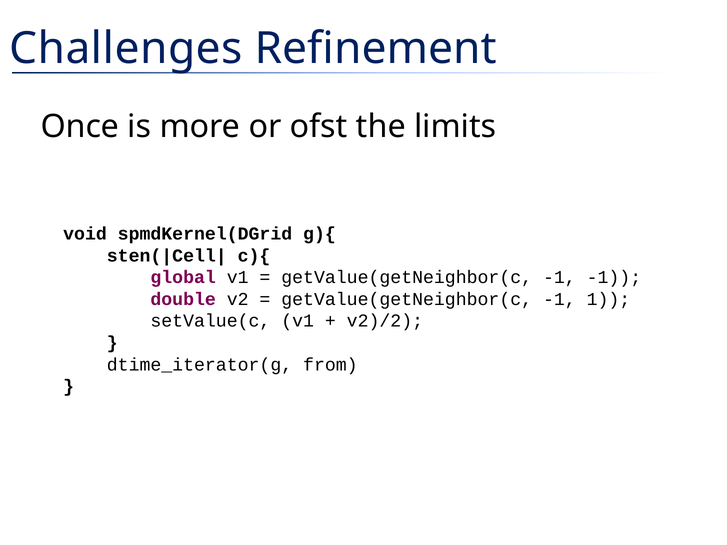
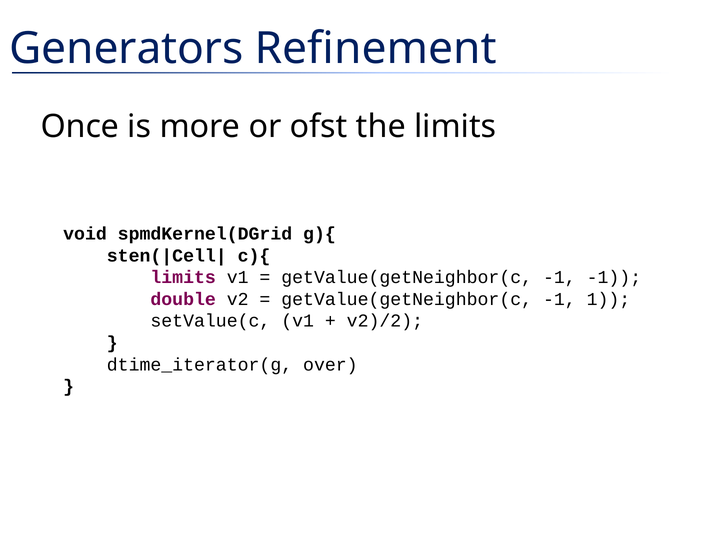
Challenges: Challenges -> Generators (126, 49)
global: global -> limits (183, 277)
from: from -> over (330, 365)
